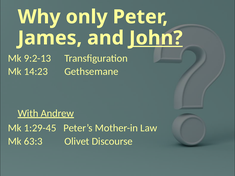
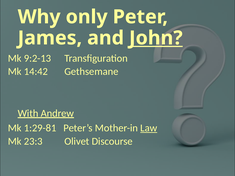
14:23: 14:23 -> 14:42 (36, 72)
1:29-45: 1:29-45 -> 1:29-81 (40, 128)
Law underline: none -> present (149, 128)
63:3: 63:3 -> 23:3 (33, 141)
